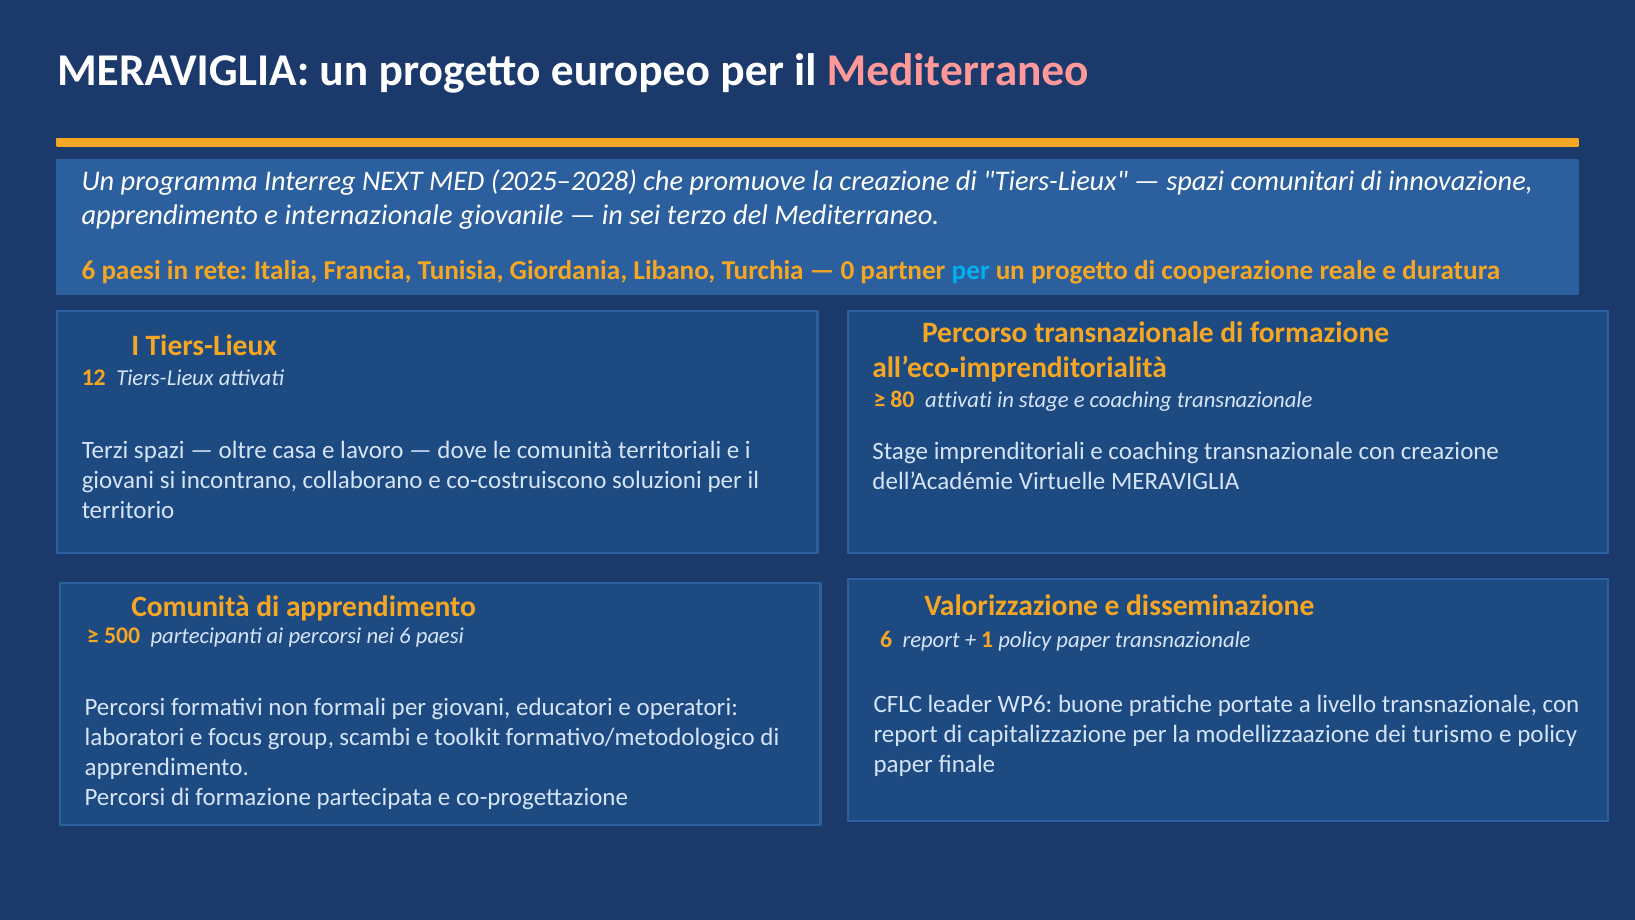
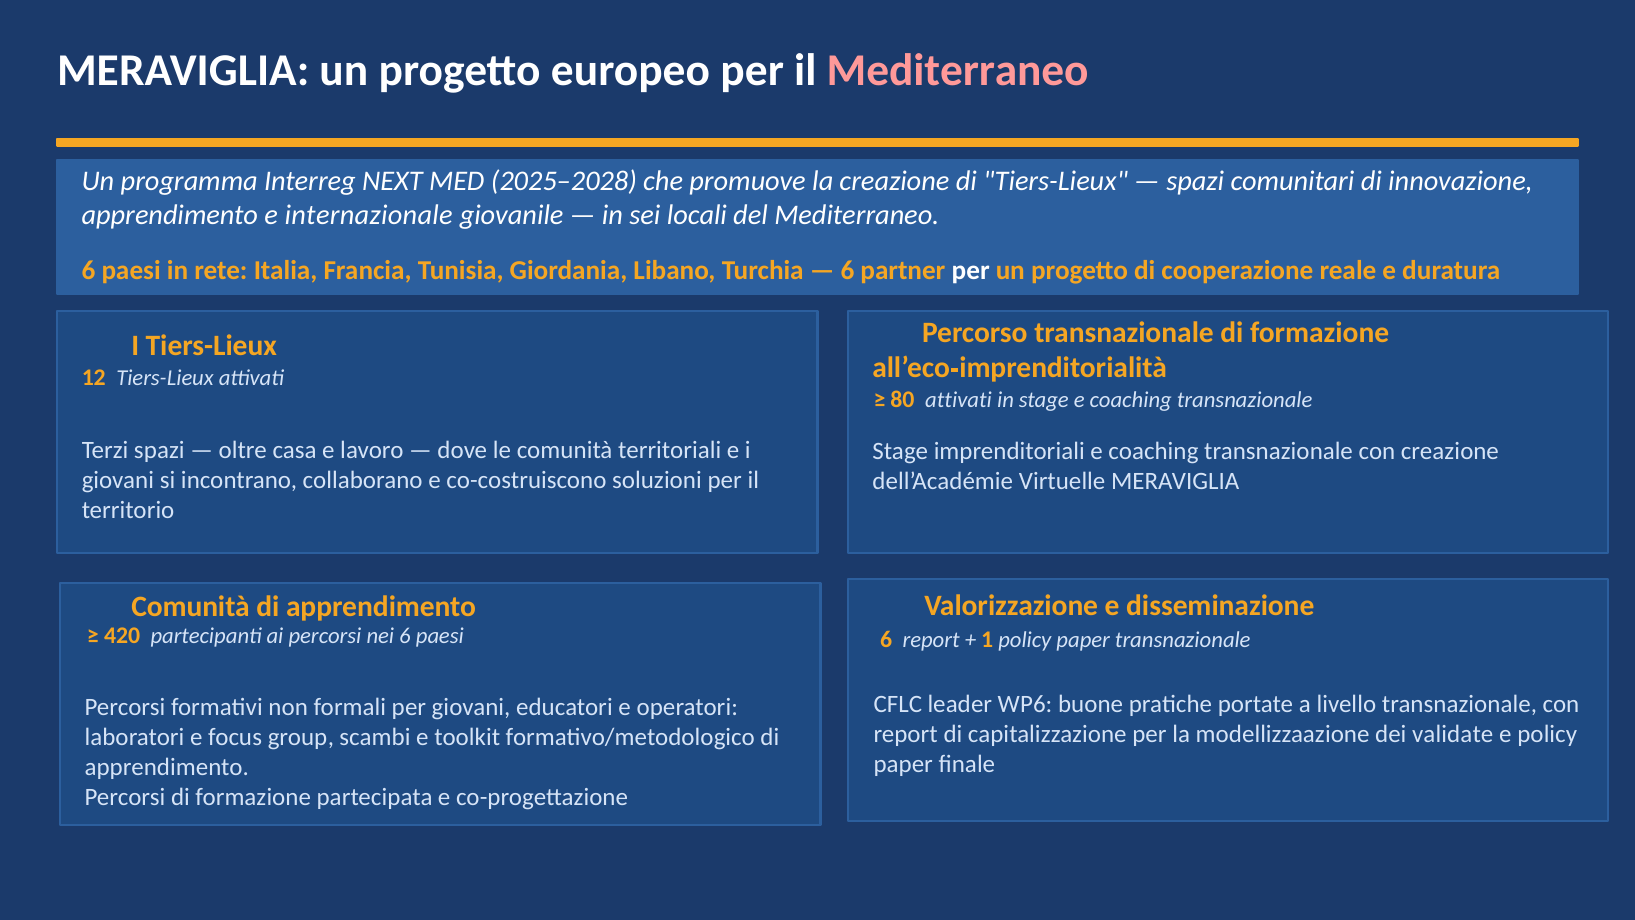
terzo: terzo -> locali (697, 215)
0: 0 -> 6 (847, 270)
per colour: light blue -> white (971, 270)
500: 500 -> 420 (122, 635)
turismo: turismo -> validate (1453, 734)
